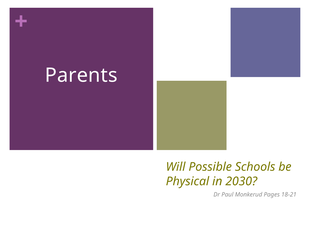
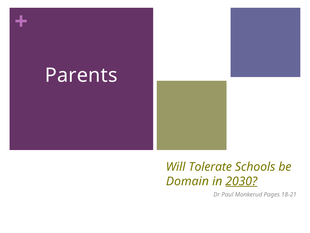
Possible: Possible -> Tolerate (210, 166)
Physical: Physical -> Domain (187, 181)
2030 underline: none -> present (241, 181)
